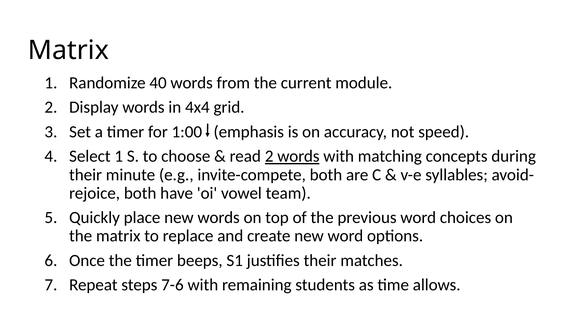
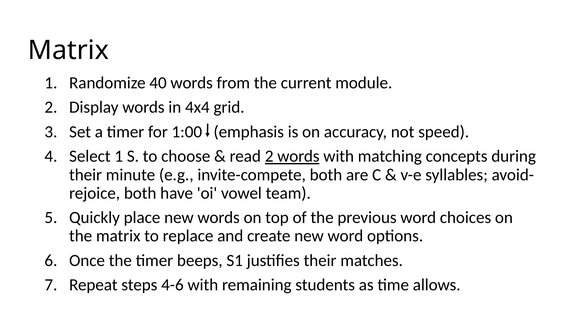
7-6: 7-6 -> 4-6 (172, 285)
